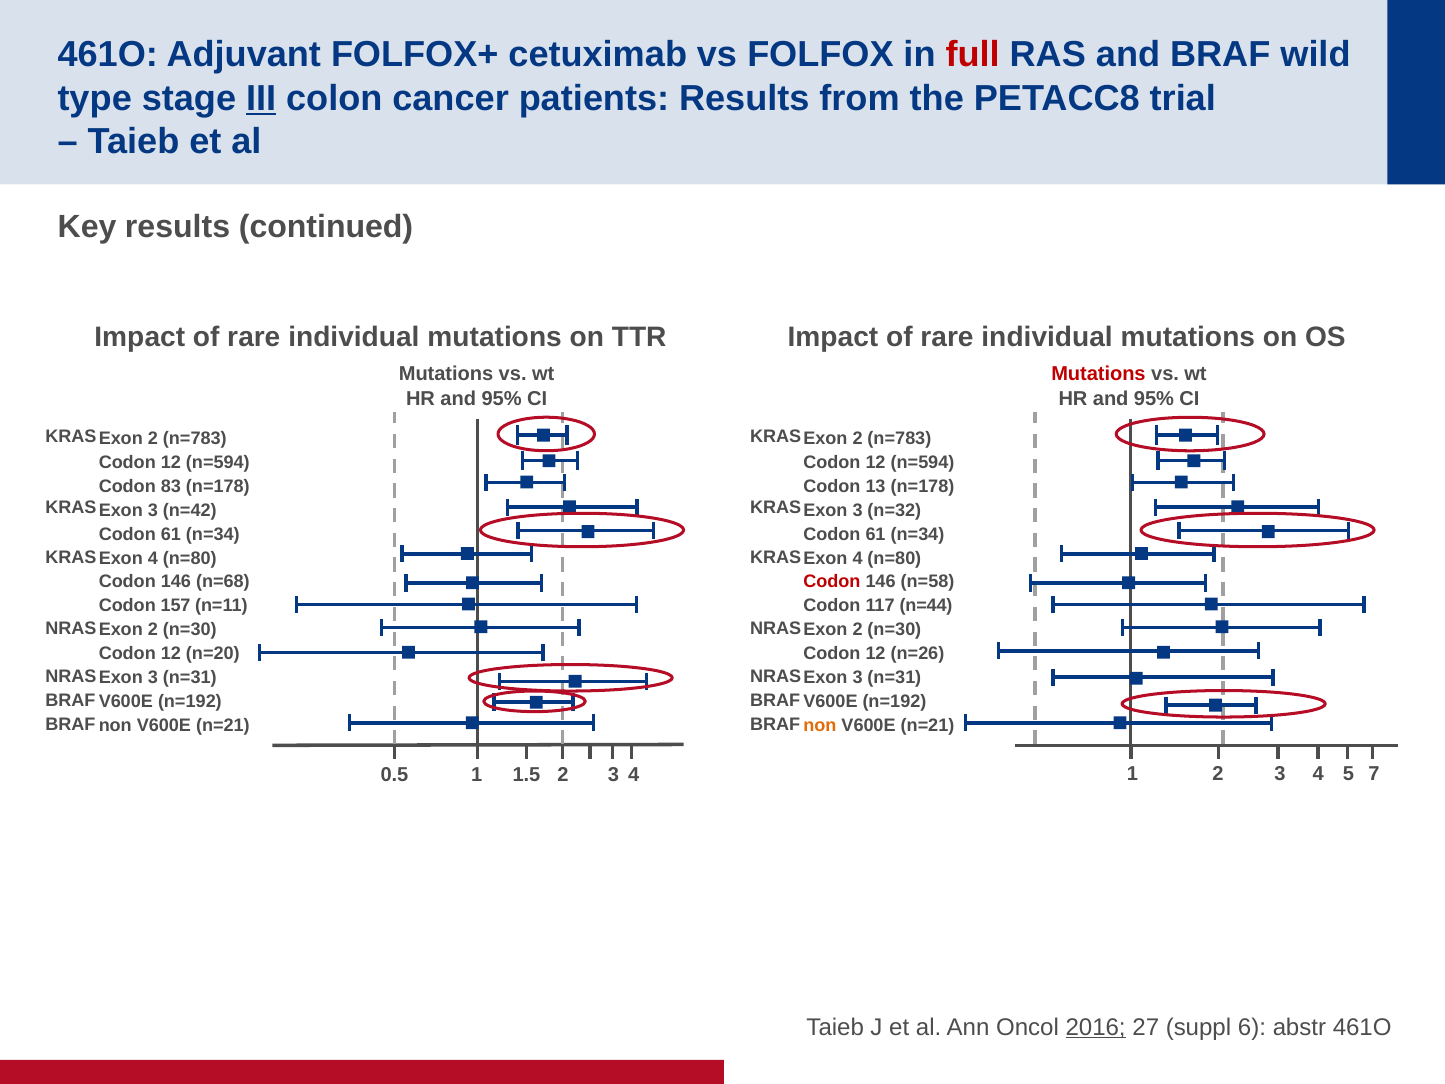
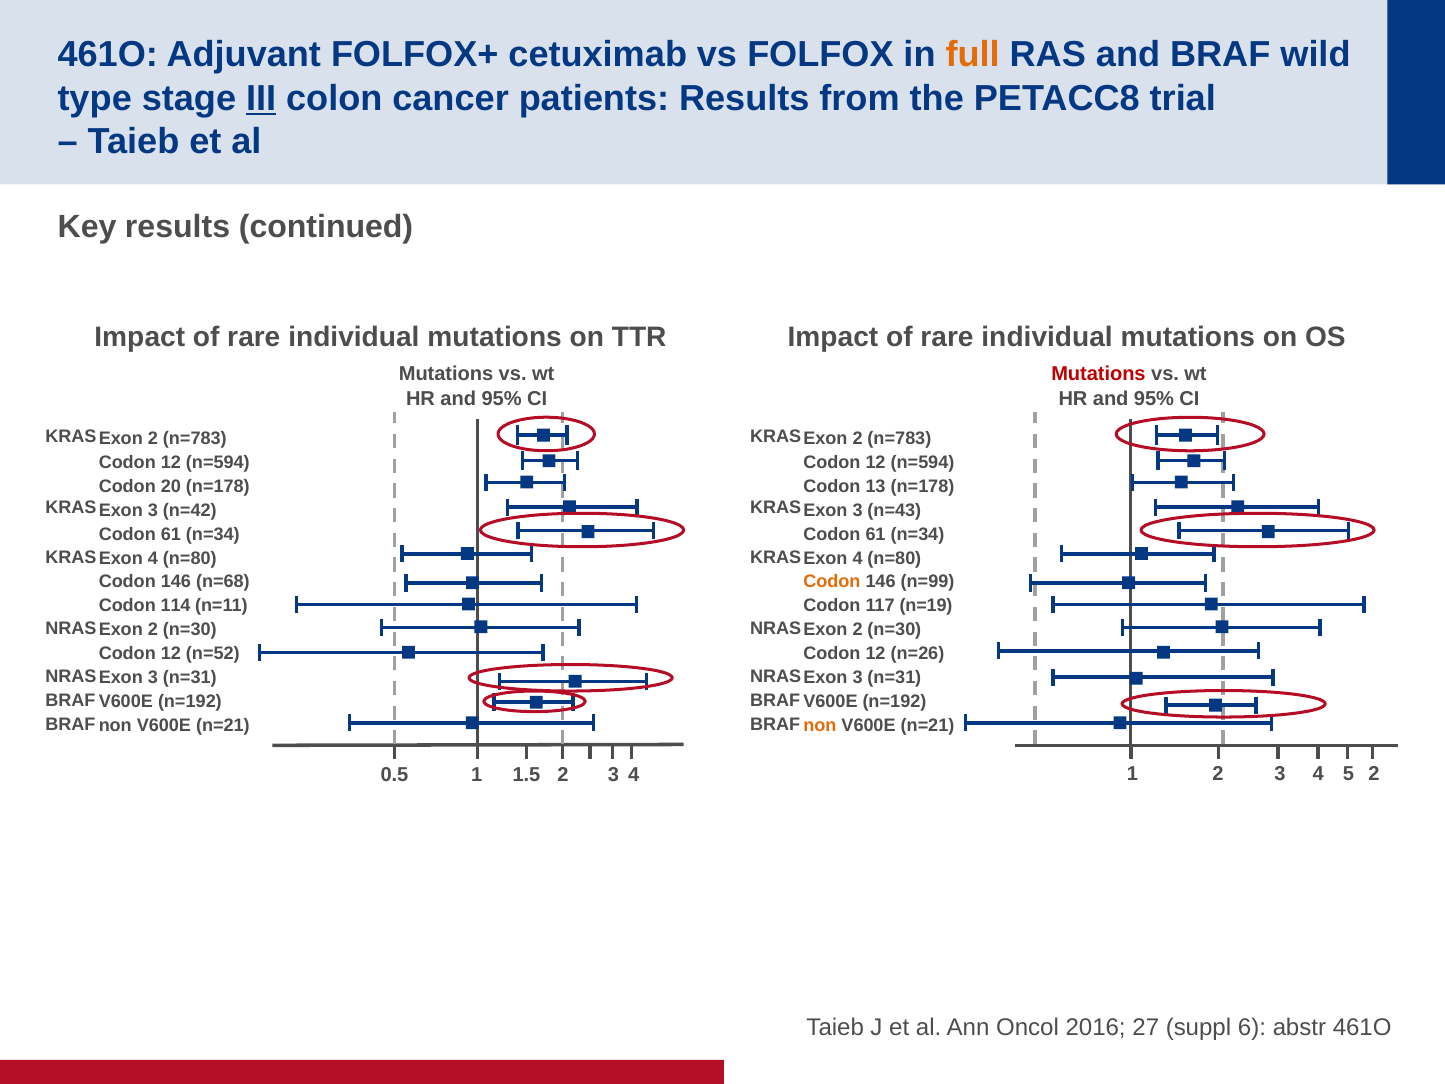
full colour: red -> orange (973, 55)
83: 83 -> 20 (171, 486)
n=32: n=32 -> n=43 (894, 510)
Codon colour: red -> orange (832, 582)
n=58: n=58 -> n=99 (928, 582)
157: 157 -> 114 (176, 606)
n=44: n=44 -> n=19 (926, 606)
n=20: n=20 -> n=52 (213, 654)
5 7: 7 -> 2 (1374, 774)
2016 underline: present -> none (1096, 1027)
